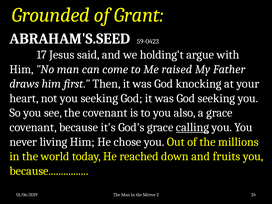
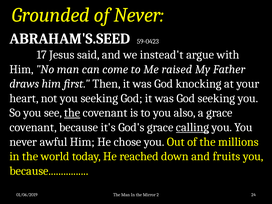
of Grant: Grant -> Never (139, 15)
holding't: holding't -> instead't (162, 55)
the underline: none -> present (72, 113)
living: living -> awful (54, 142)
